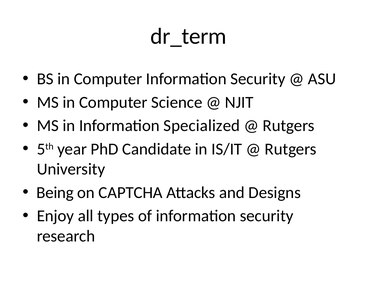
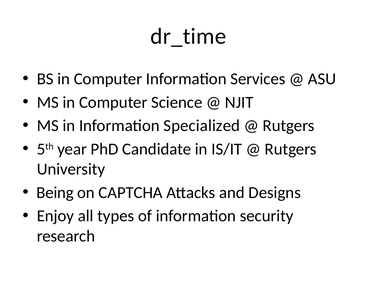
dr_term: dr_term -> dr_time (188, 36)
Computer Information Security: Security -> Services (258, 79)
